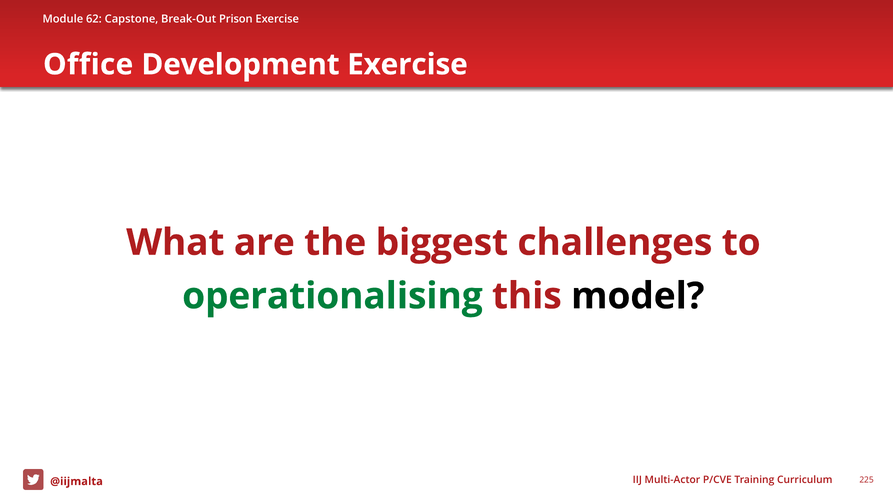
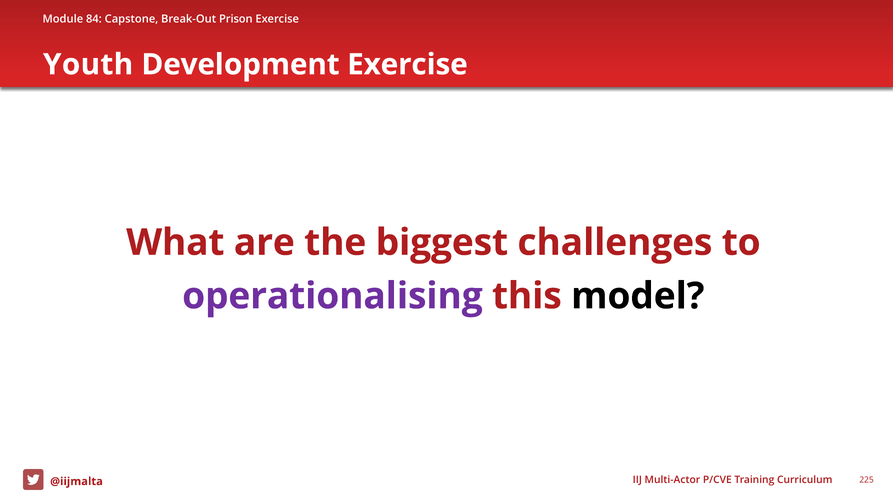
62: 62 -> 84 (94, 19)
Office: Office -> Youth (88, 65)
operationalising colour: green -> purple (332, 296)
